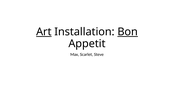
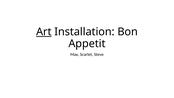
Bon underline: present -> none (128, 32)
